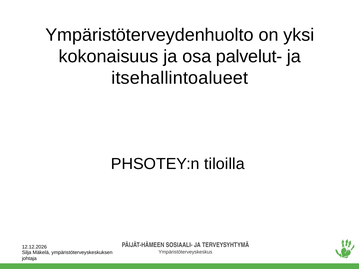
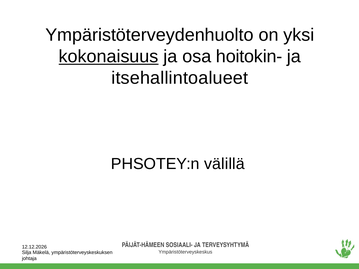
kokonaisuus underline: none -> present (109, 57)
palvelut-: palvelut- -> hoitokin- (249, 57)
tiloilla: tiloilla -> välillä (224, 164)
